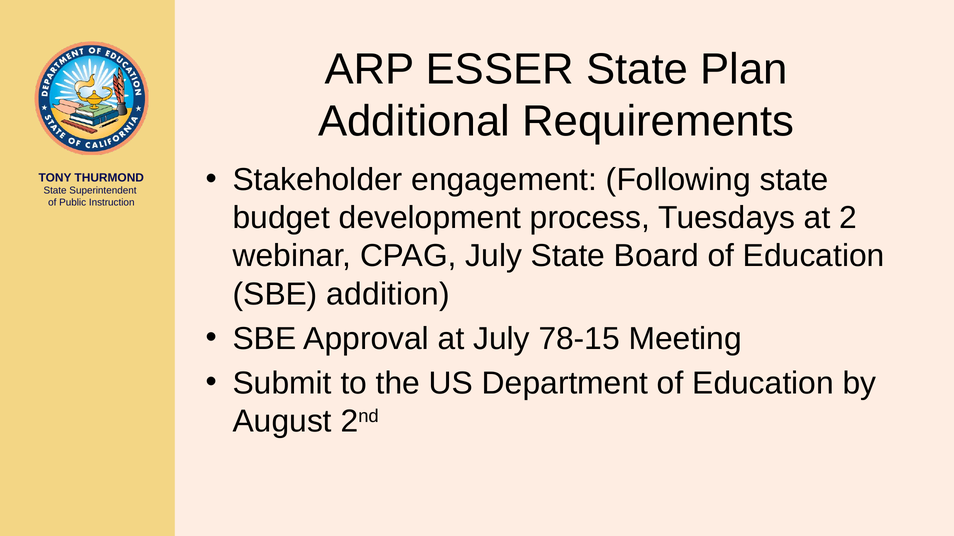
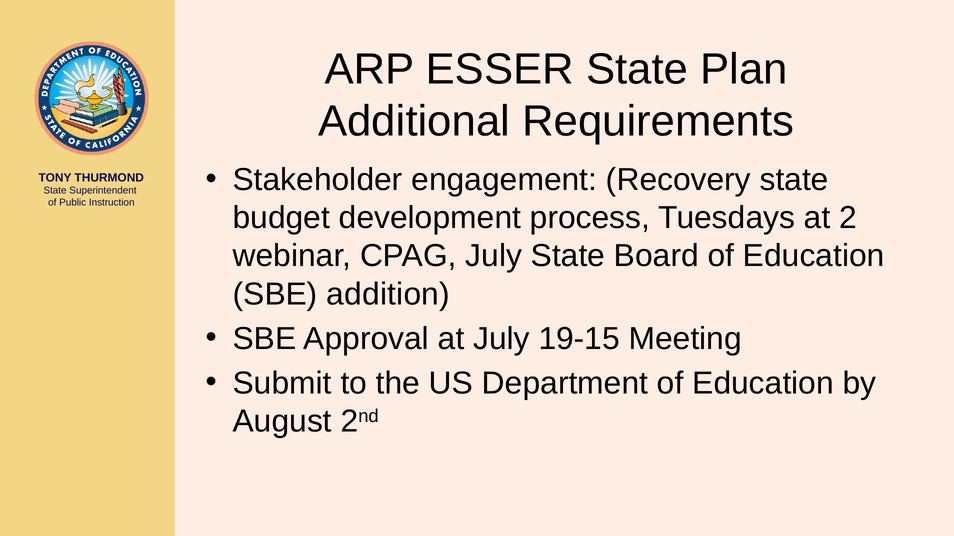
Following: Following -> Recovery (678, 180)
78-15: 78-15 -> 19-15 (579, 339)
